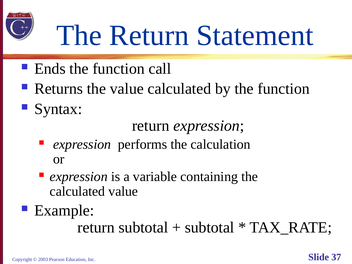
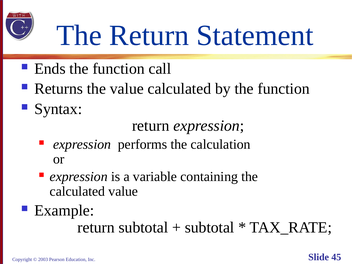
37: 37 -> 45 (336, 257)
